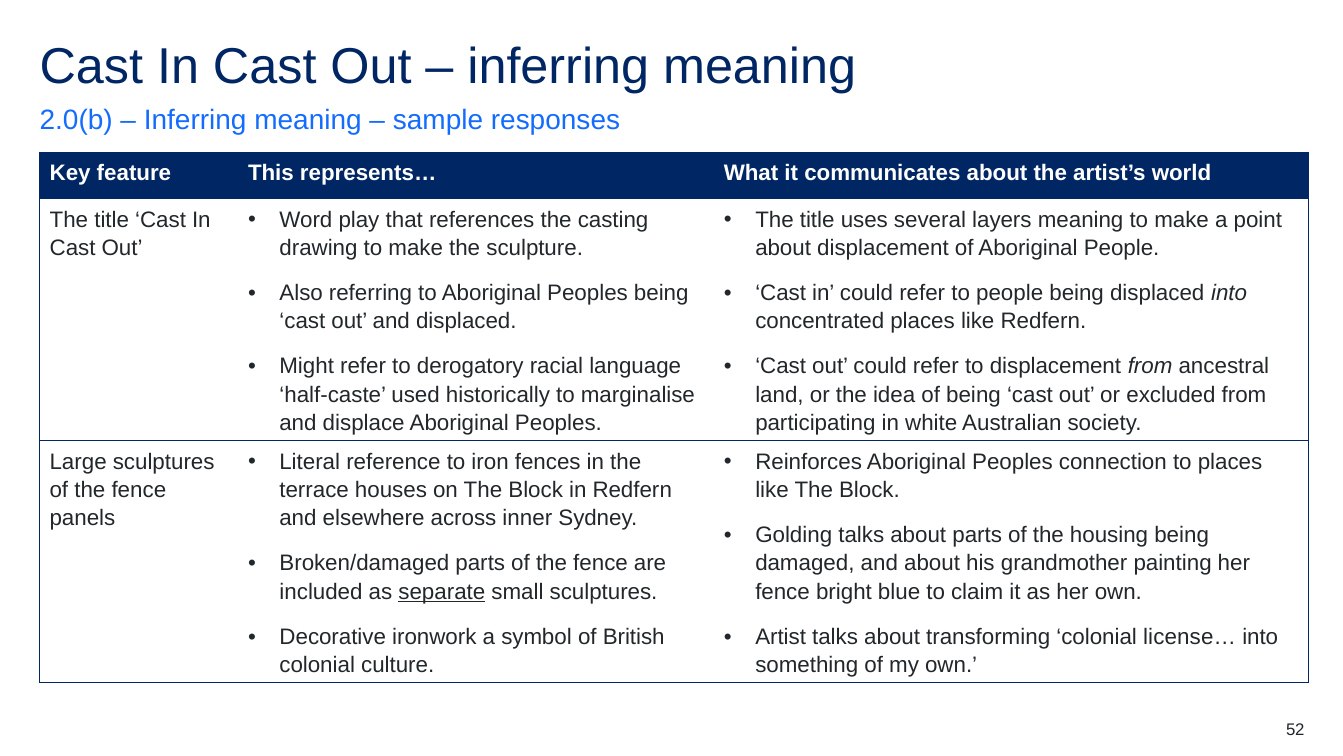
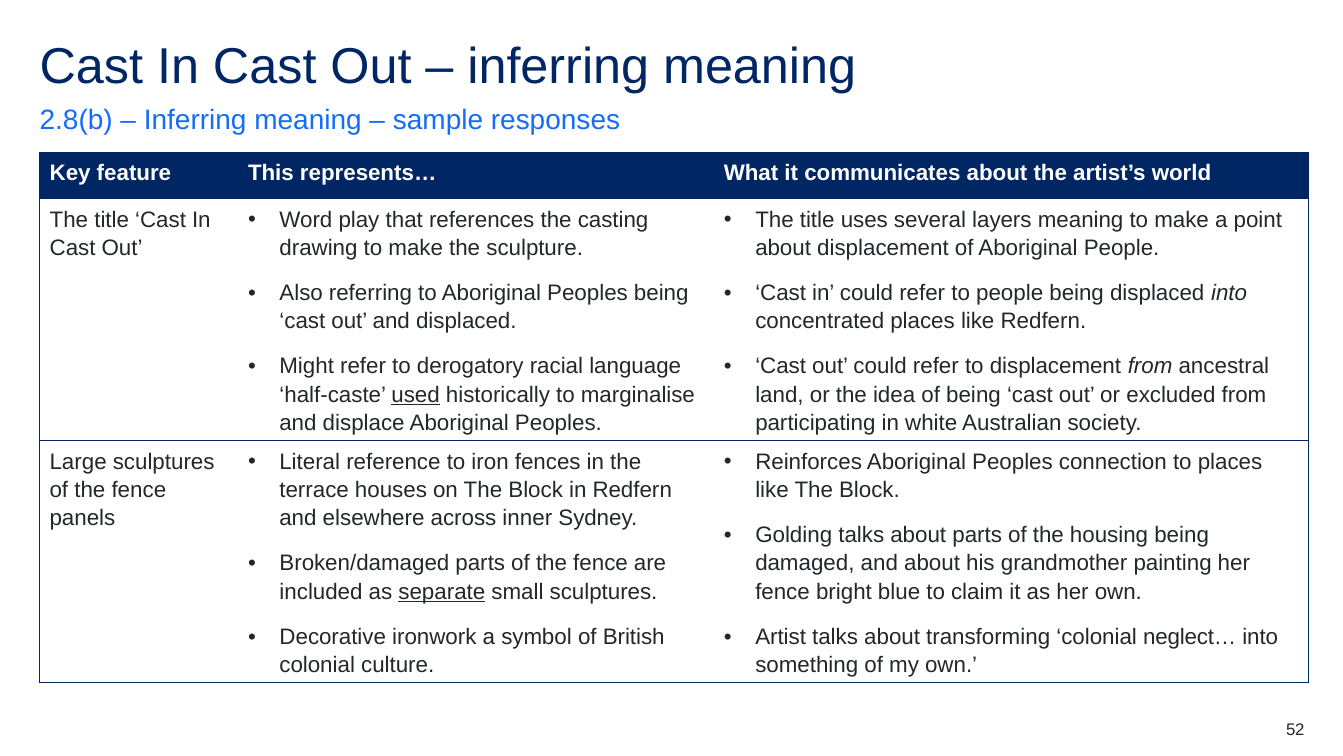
2.0(b: 2.0(b -> 2.8(b (76, 120)
used underline: none -> present (416, 395)
license…: license… -> neglect… (1190, 636)
